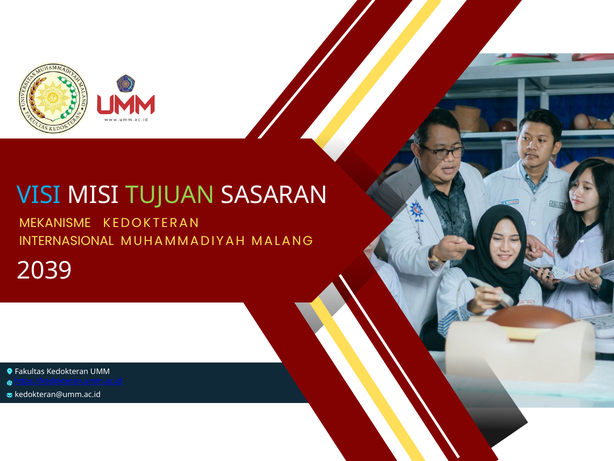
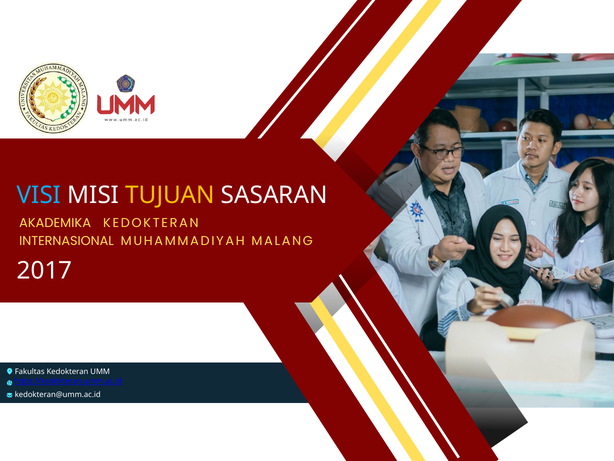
TUJUAN colour: light green -> yellow (170, 195)
MEKANISME: MEKANISME -> AKADEMIKA (55, 223)
2039: 2039 -> 2017 (45, 270)
